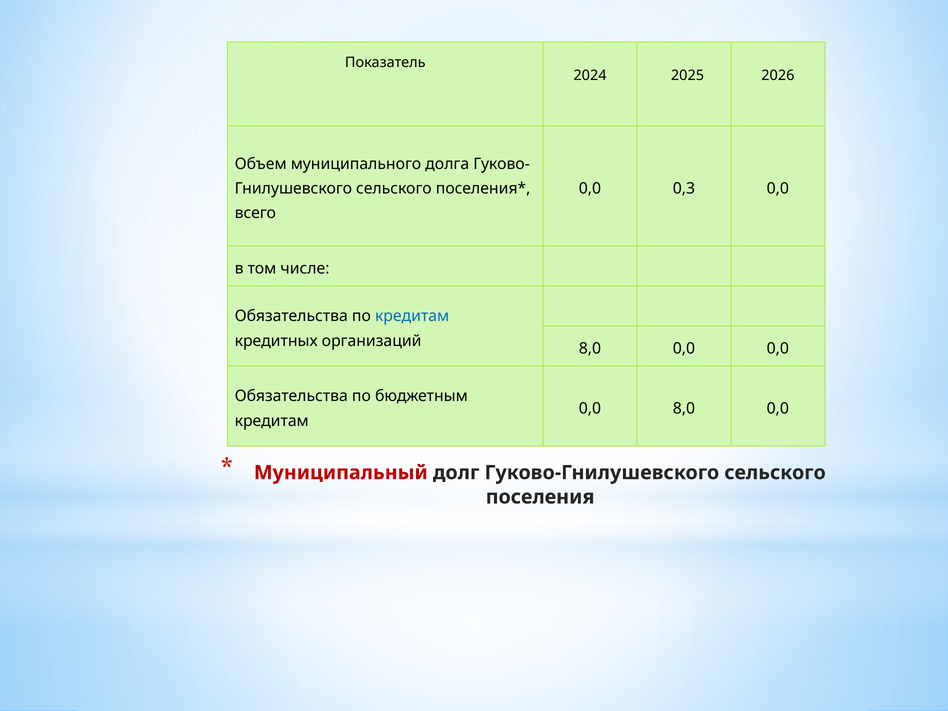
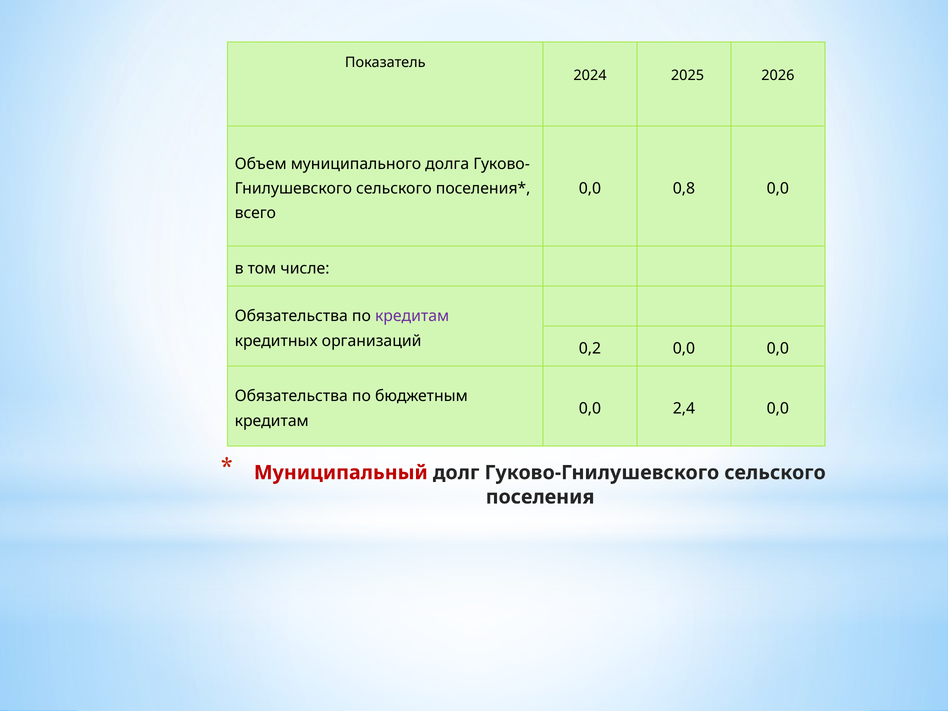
0,3: 0,3 -> 0,8 (684, 189)
кредитам colour: blue -> purple (412, 316)
организаций 8,0: 8,0 -> 0,2 (590, 349)
0,0 8,0: 8,0 -> 2,4 (684, 409)
